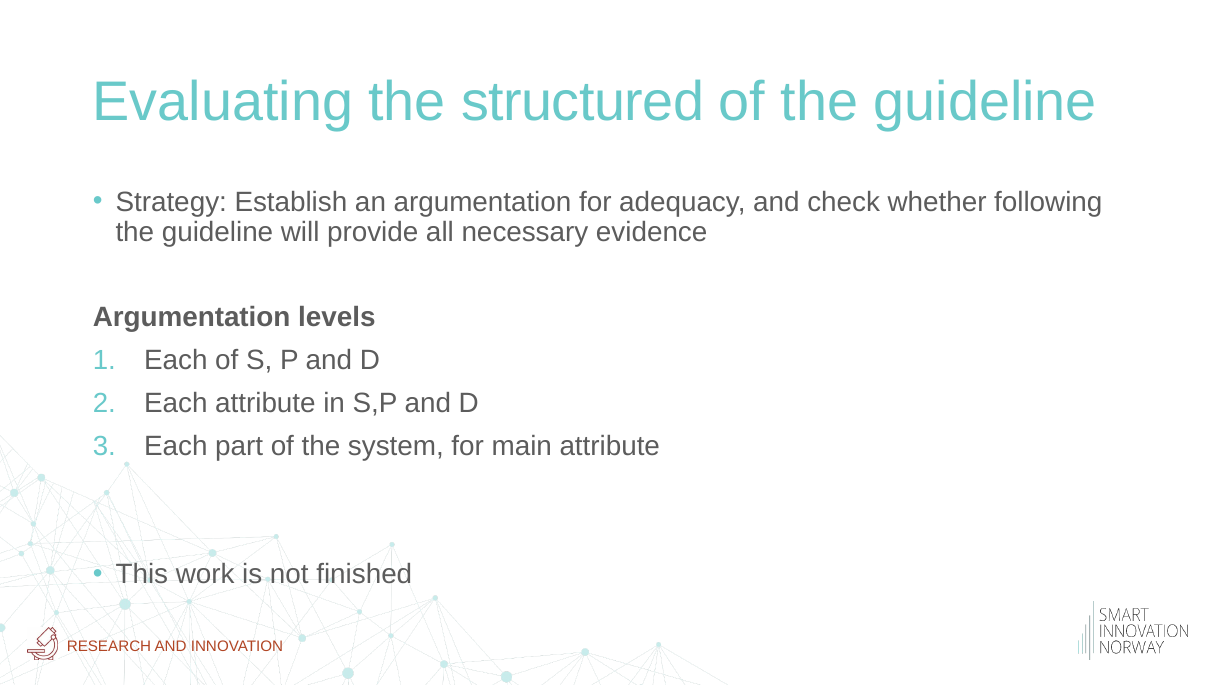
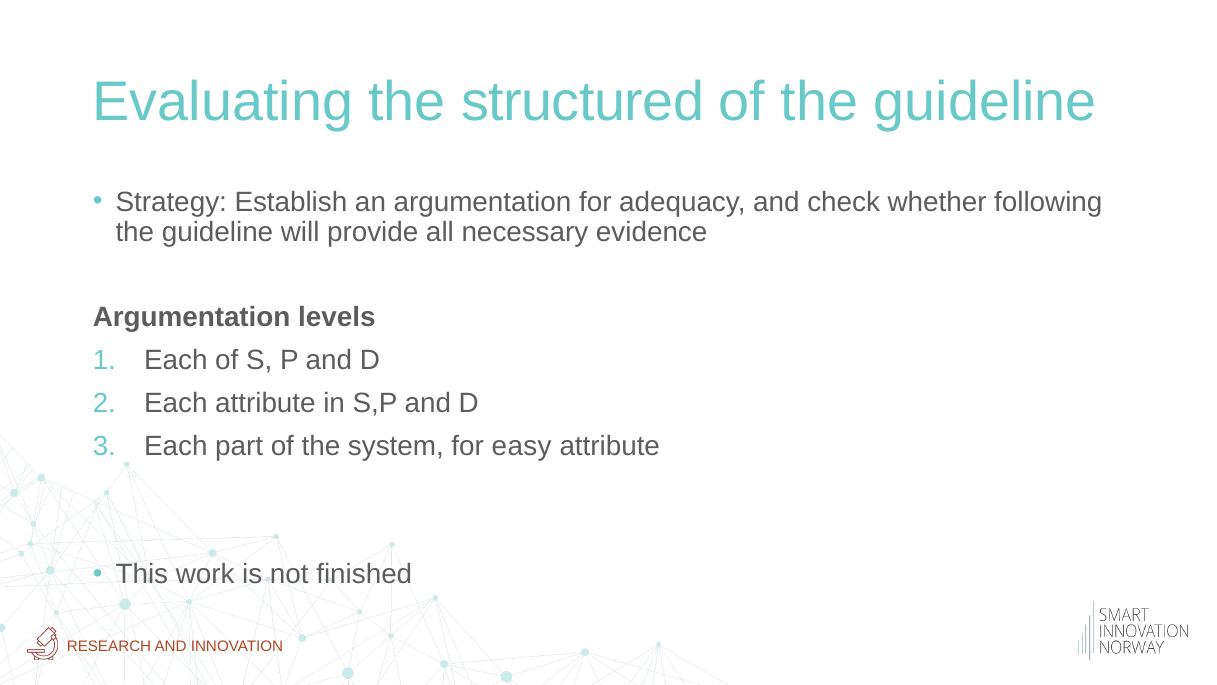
main: main -> easy (522, 446)
